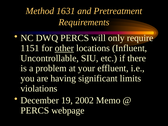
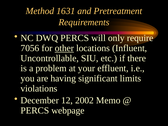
1151: 1151 -> 7056 (30, 48)
19: 19 -> 12 (67, 100)
